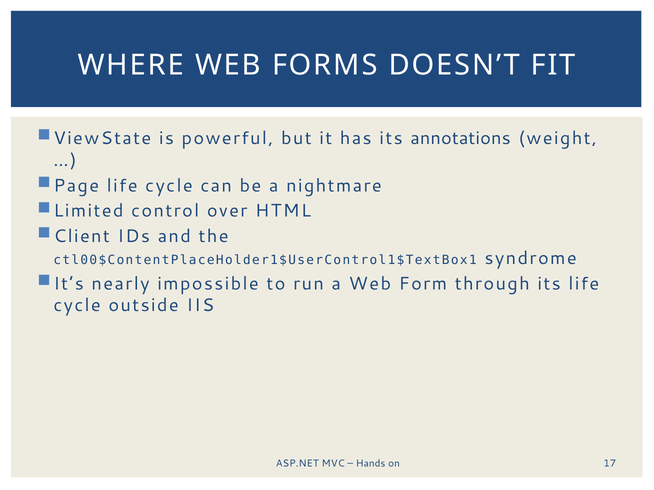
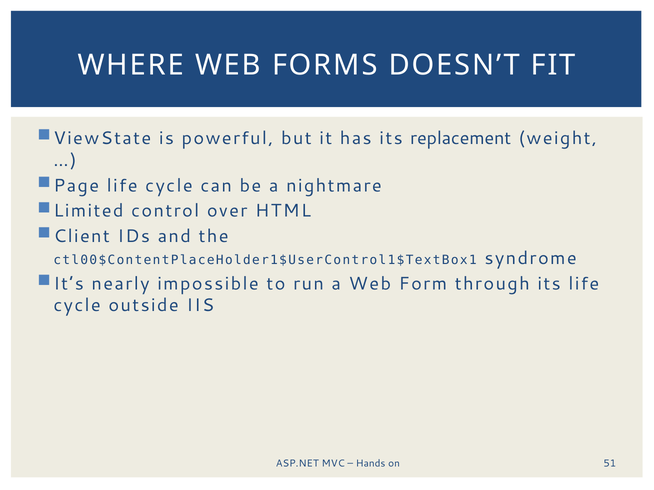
annotations: annotations -> replacement (461, 138)
17: 17 -> 51 (610, 464)
